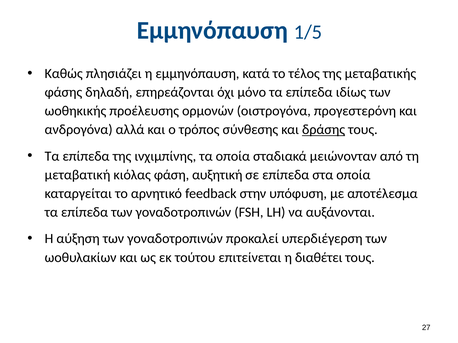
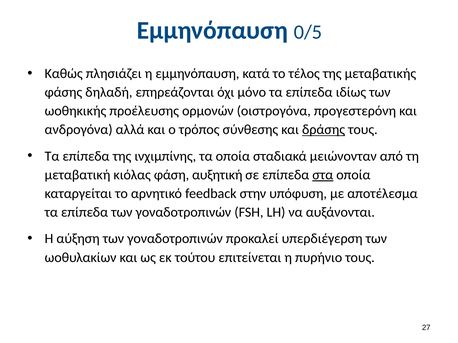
1/5: 1/5 -> 0/5 (308, 32)
στα underline: none -> present (323, 175)
διαθέτει: διαθέτει -> πυρήνιο (319, 258)
